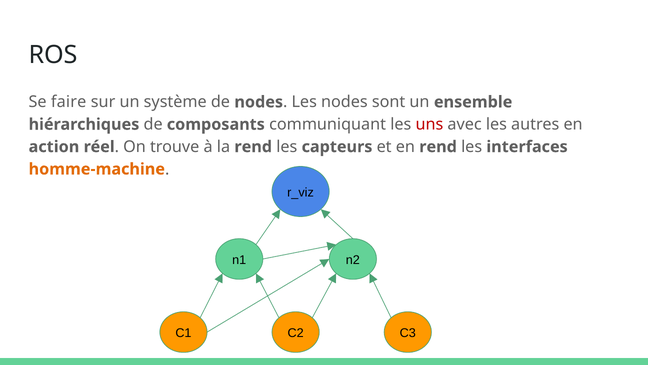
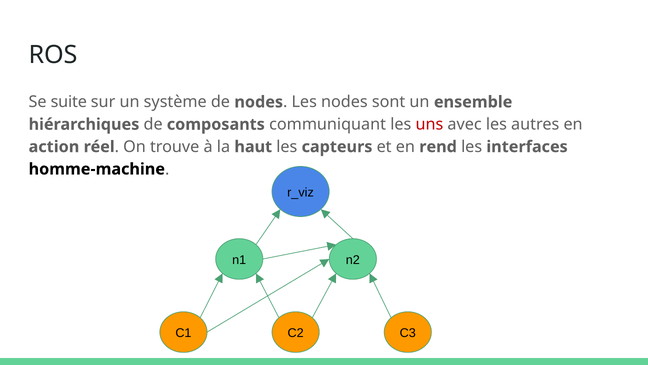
faire: faire -> suite (69, 102)
la rend: rend -> haut (253, 147)
homme-machine colour: orange -> black (97, 169)
